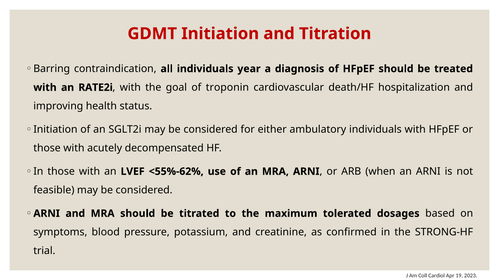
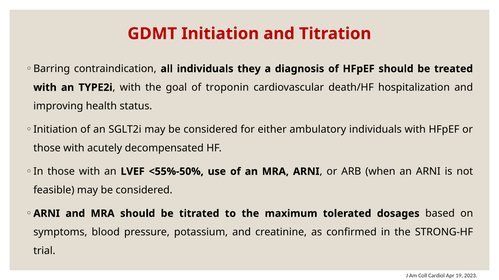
year: year -> they (249, 69)
RATE2i: RATE2i -> TYPE2i (96, 88)
<55%-62%: <55%-62% -> <55%-50% (176, 172)
